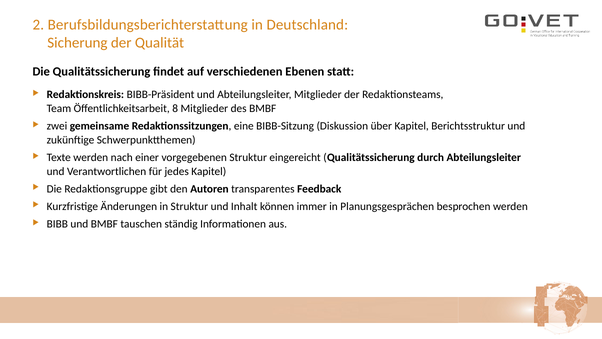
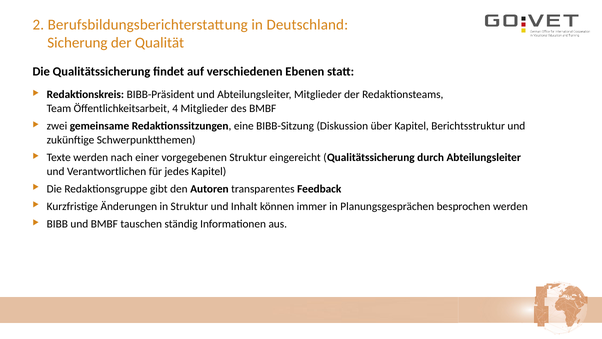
8: 8 -> 4 (175, 108)
